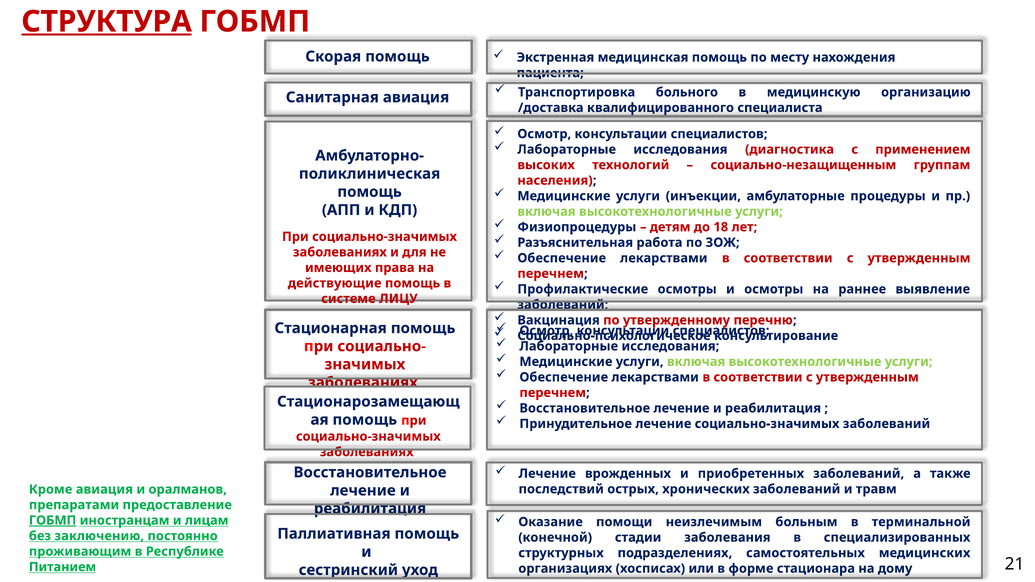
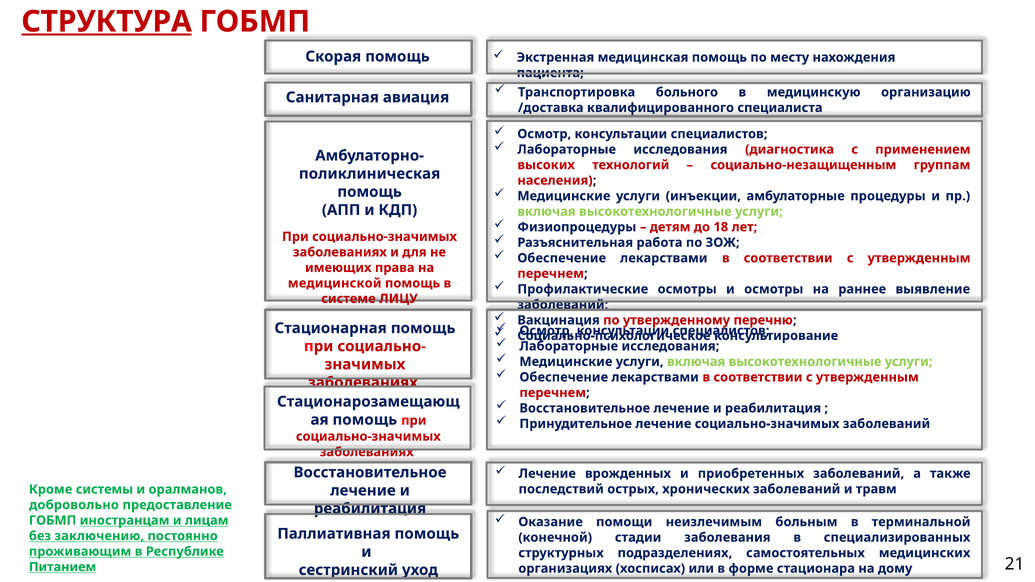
действующие: действующие -> медицинской (335, 283)
Кроме авиация: авиация -> системы (104, 490)
препаратами: препаратами -> добровольно (74, 505)
ГОБМП underline: present -> none (53, 521)
